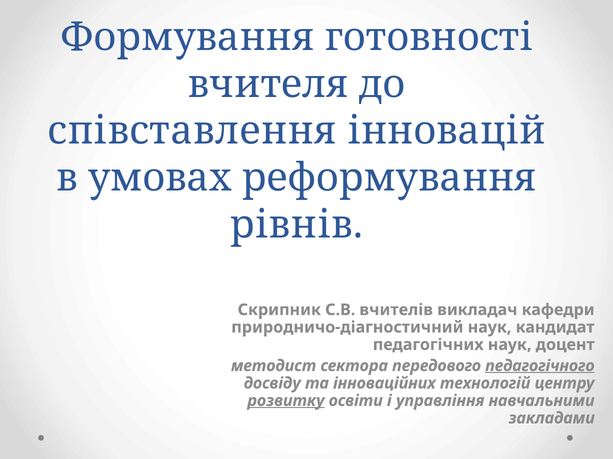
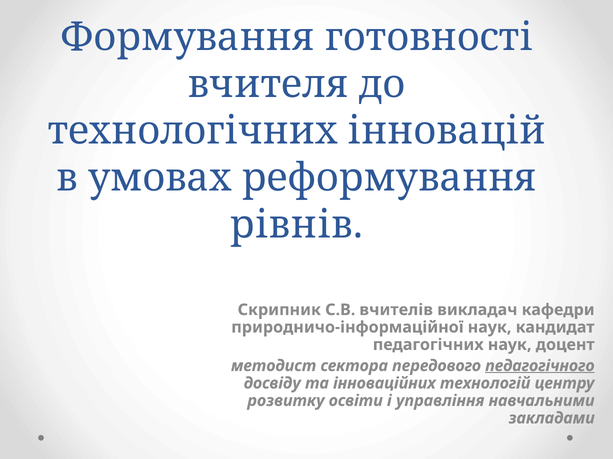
співставлення: співставлення -> технологічних (193, 131)
природничо-діагностичний: природничо-діагностичний -> природничо-інформаційної (347, 328)
розвитку underline: present -> none (286, 401)
